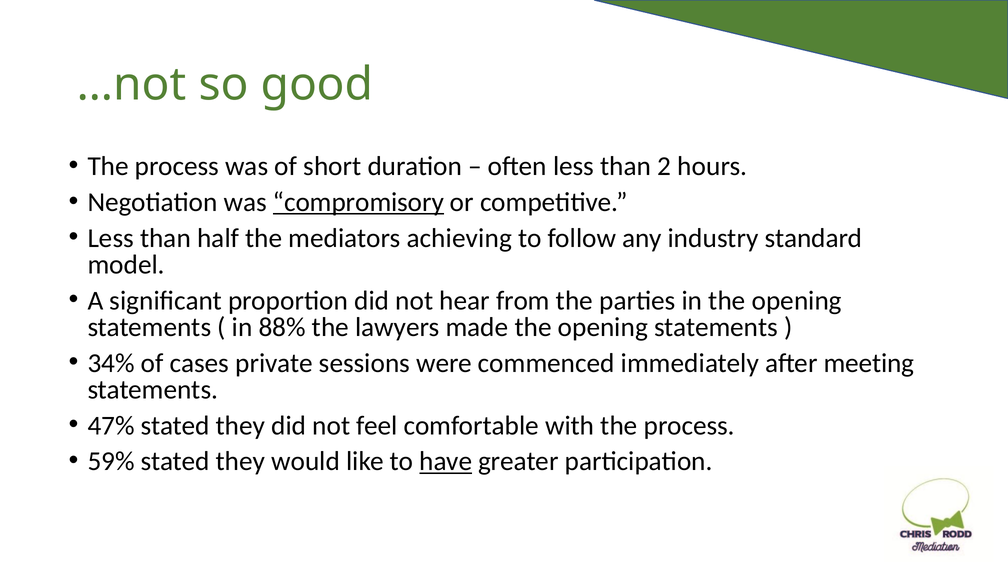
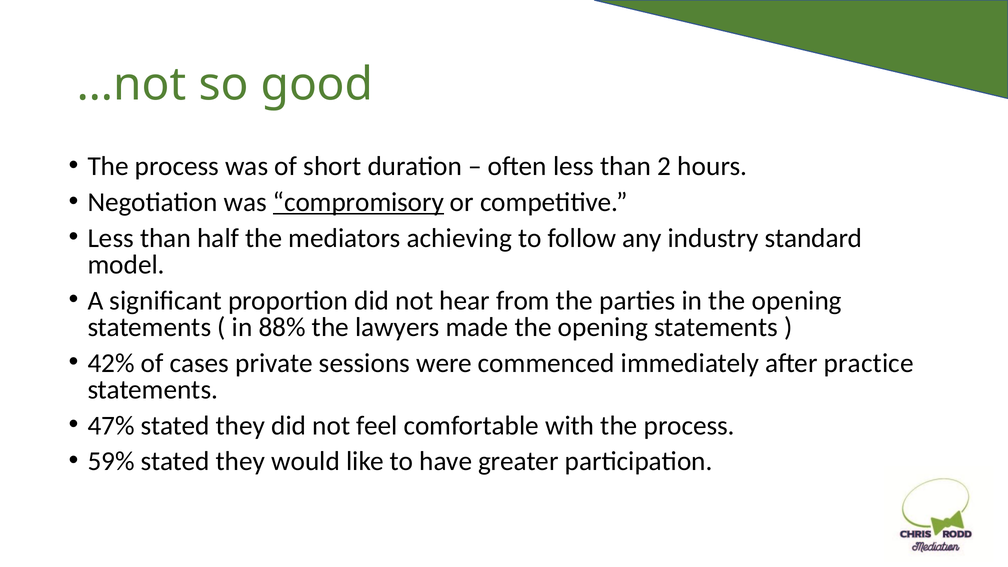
34%: 34% -> 42% (111, 363)
meeting: meeting -> practice (869, 363)
have underline: present -> none (446, 461)
